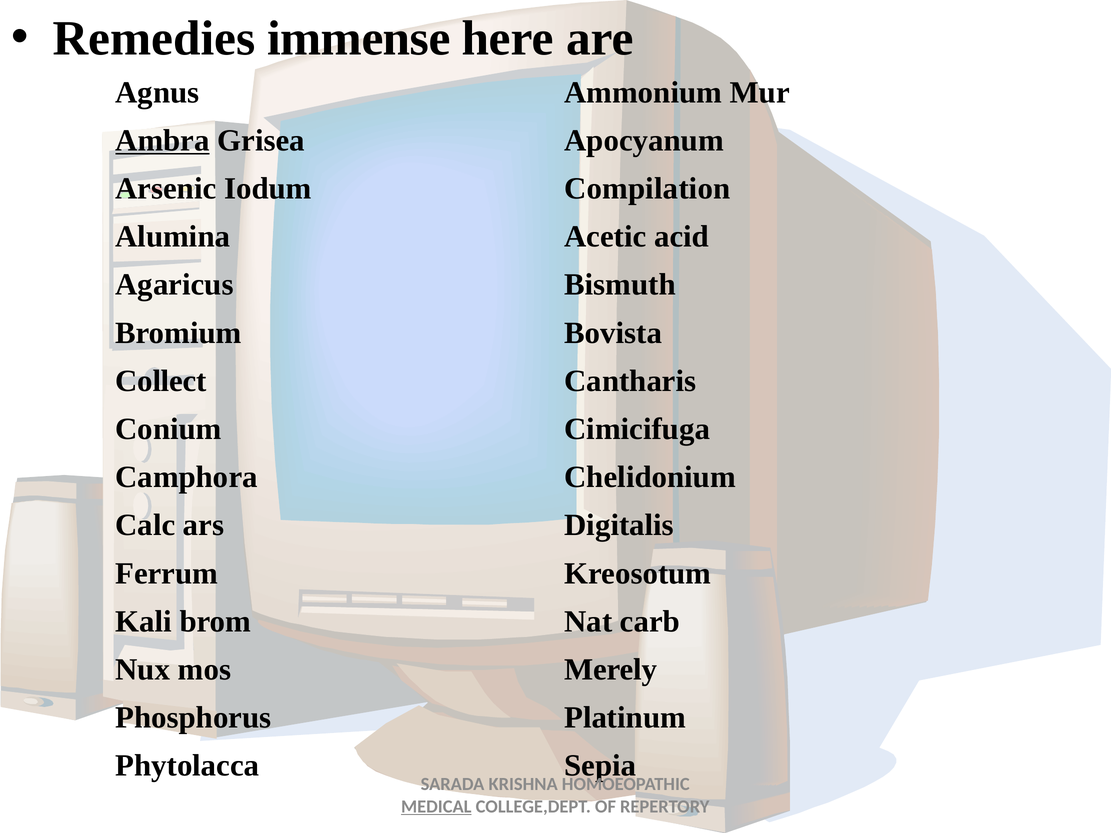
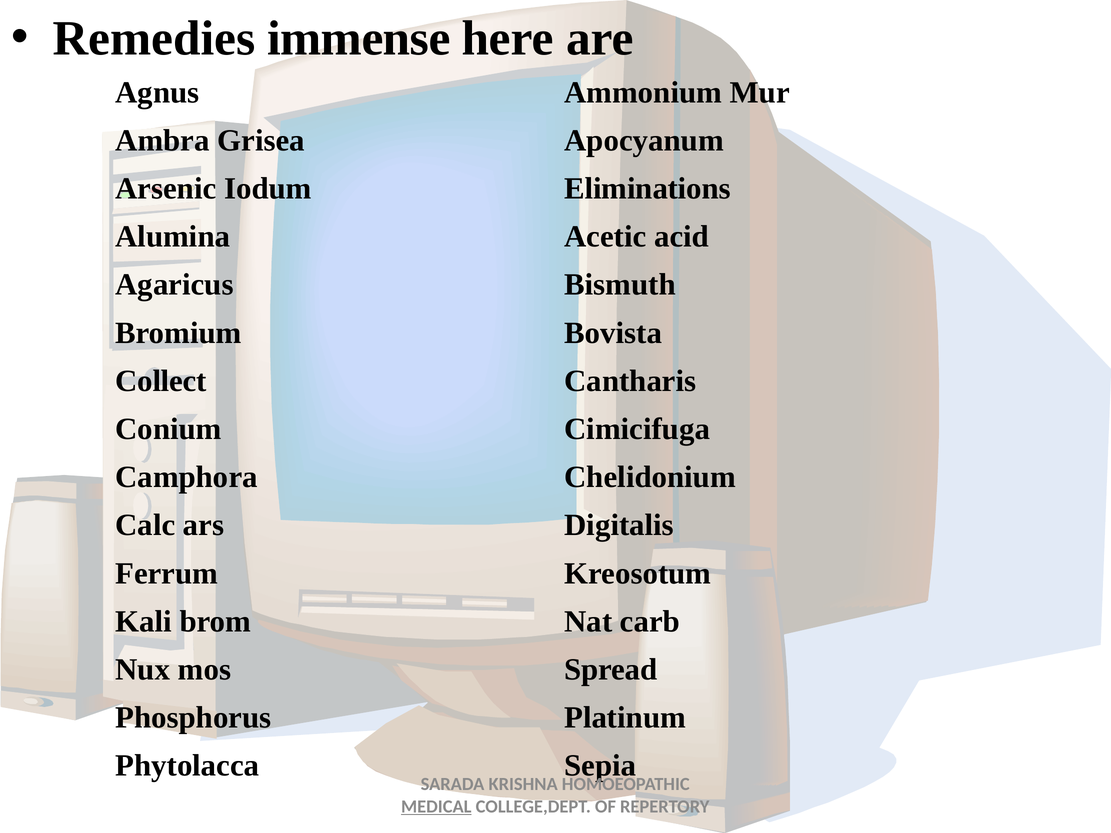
Ambra underline: present -> none (162, 140)
Compilation: Compilation -> Eliminations (647, 189)
Merely: Merely -> Spread (611, 670)
